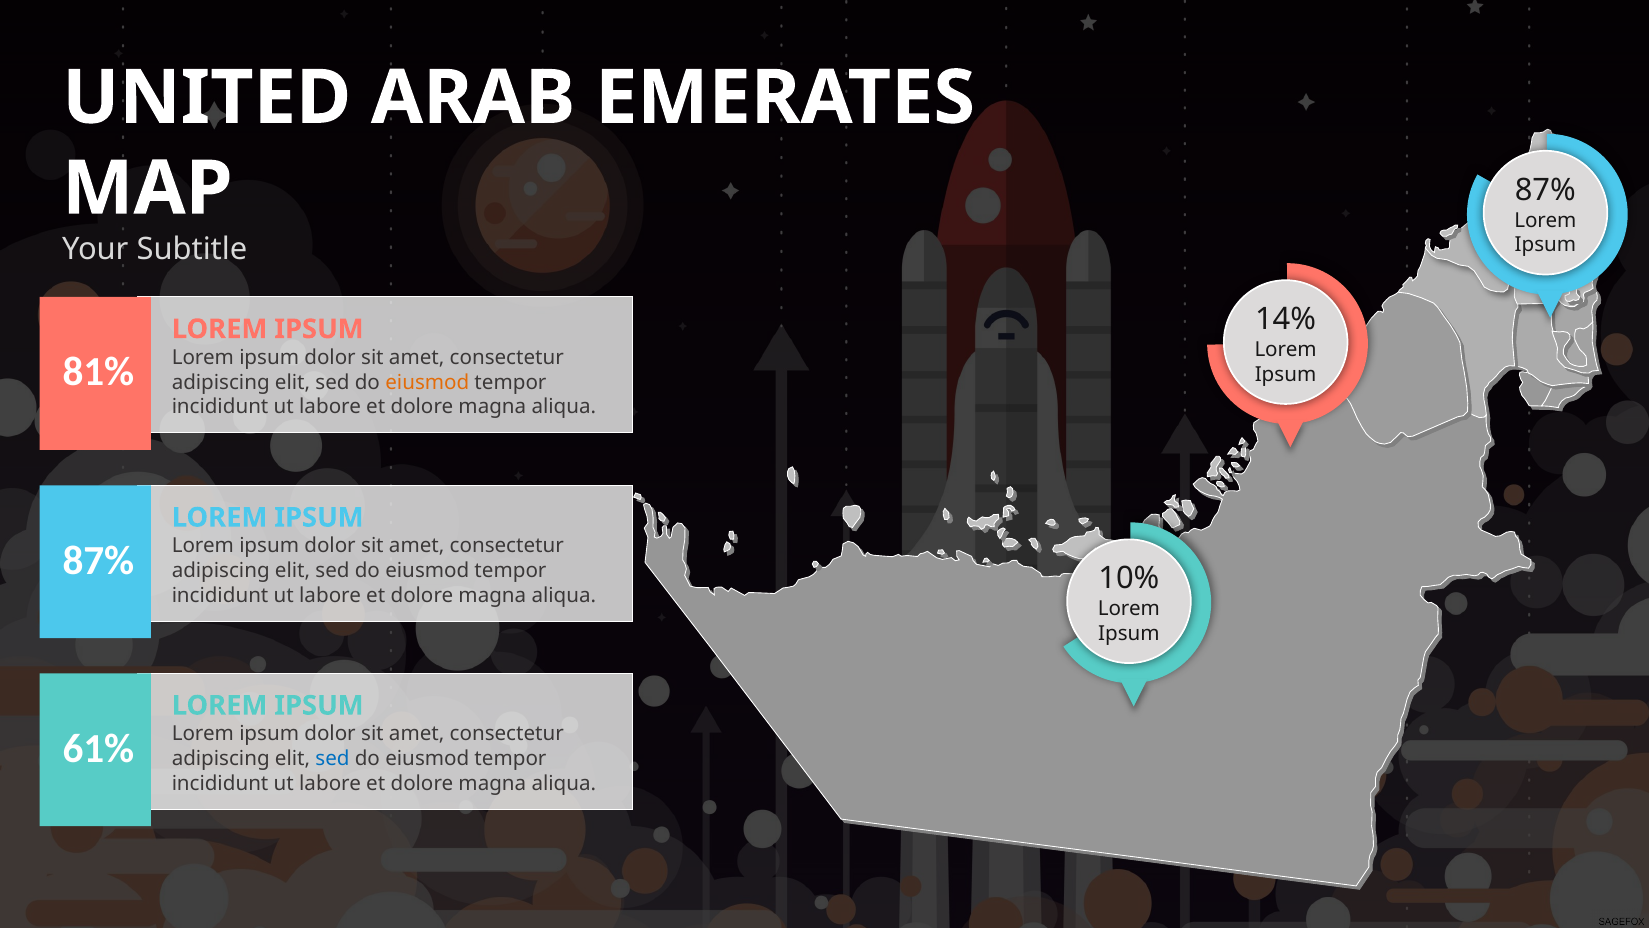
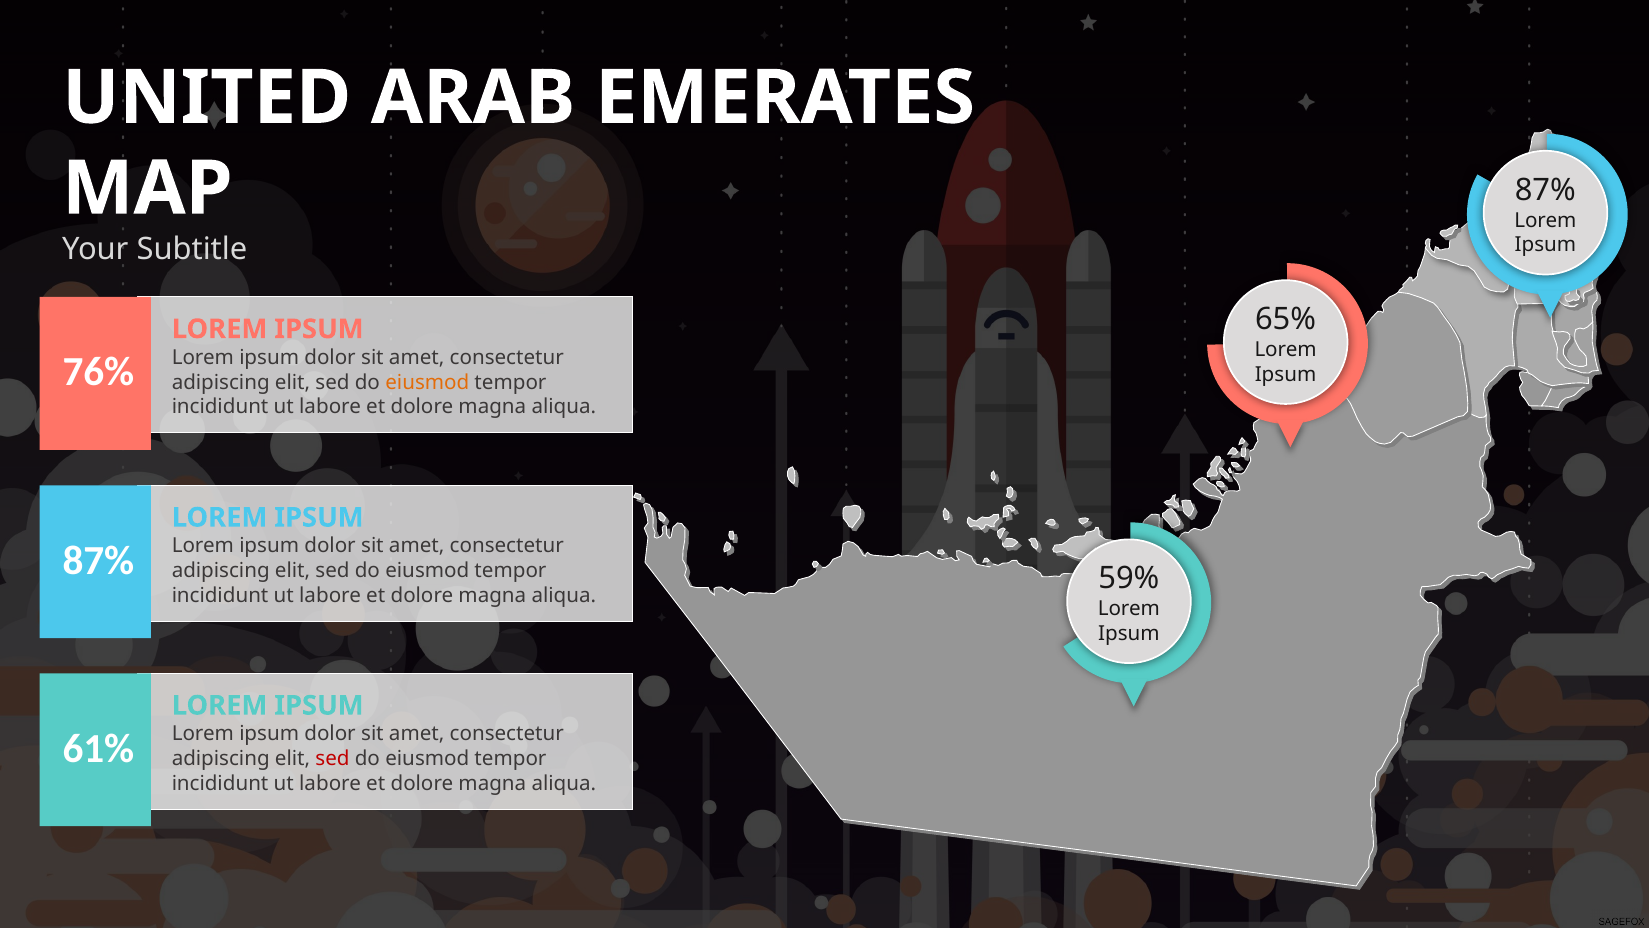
14%: 14% -> 65% (1286, 319)
81%: 81% -> 76% (98, 372)
10%: 10% -> 59% (1129, 578)
sed colour: blue -> red (332, 758)
